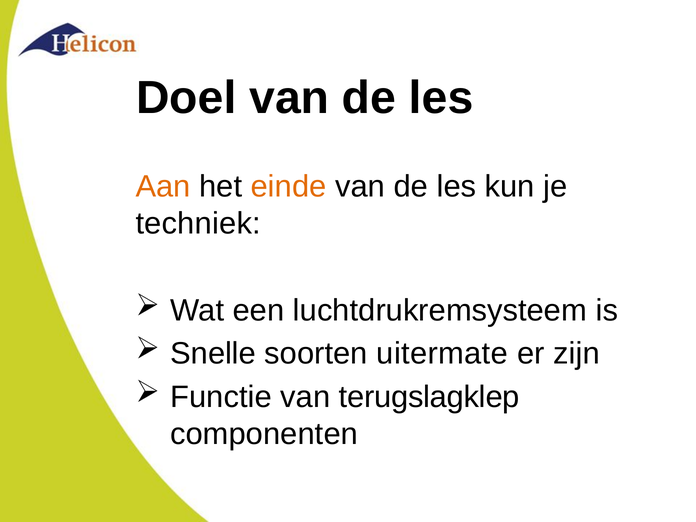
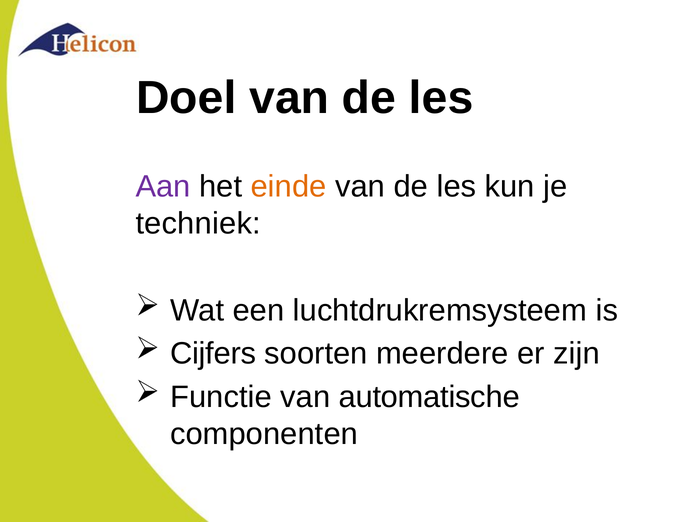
Aan colour: orange -> purple (163, 187)
Snelle: Snelle -> Cijfers (213, 354)
uitermate: uitermate -> meerdere (442, 354)
terugslagklep: terugslagklep -> automatische (429, 397)
